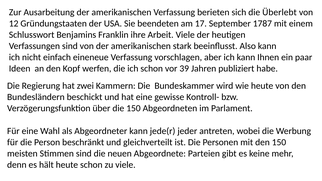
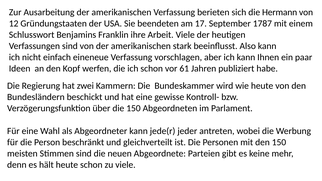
Überlebt: Überlebt -> Hermann (280, 12)
39: 39 -> 61 (184, 69)
